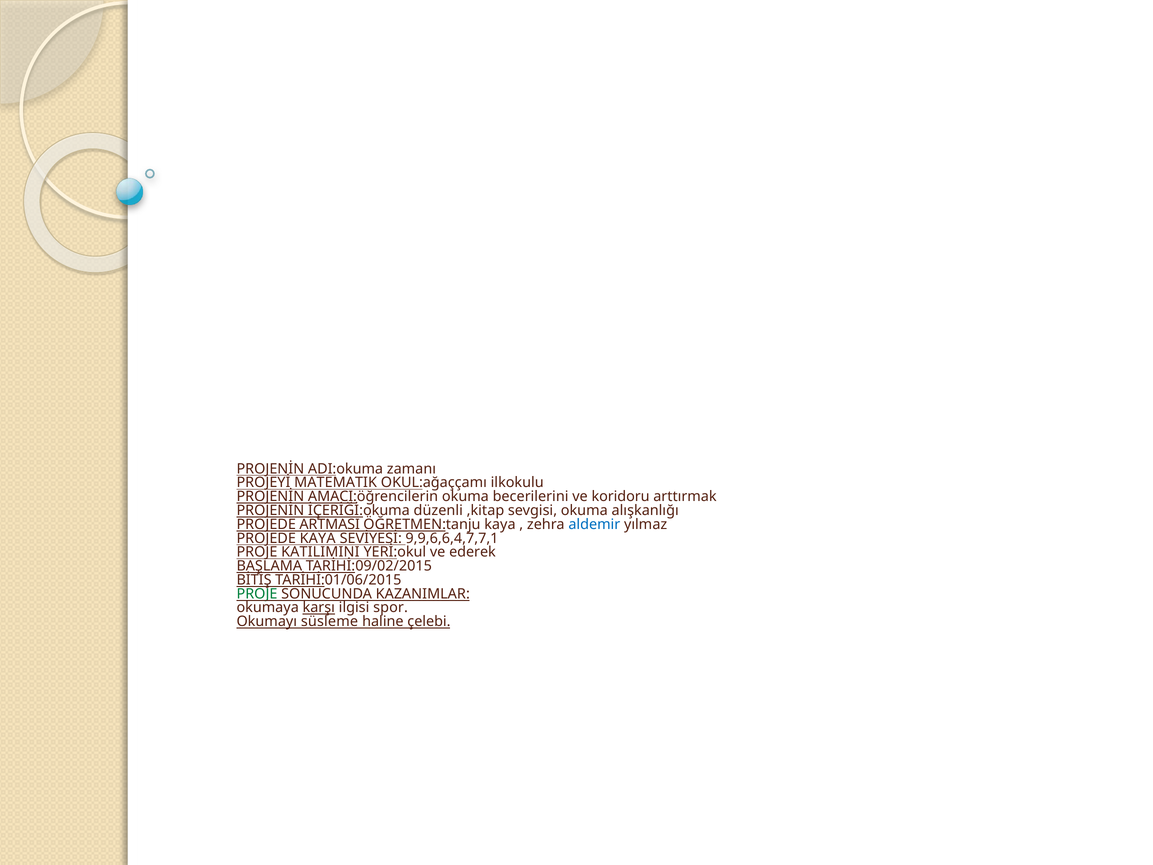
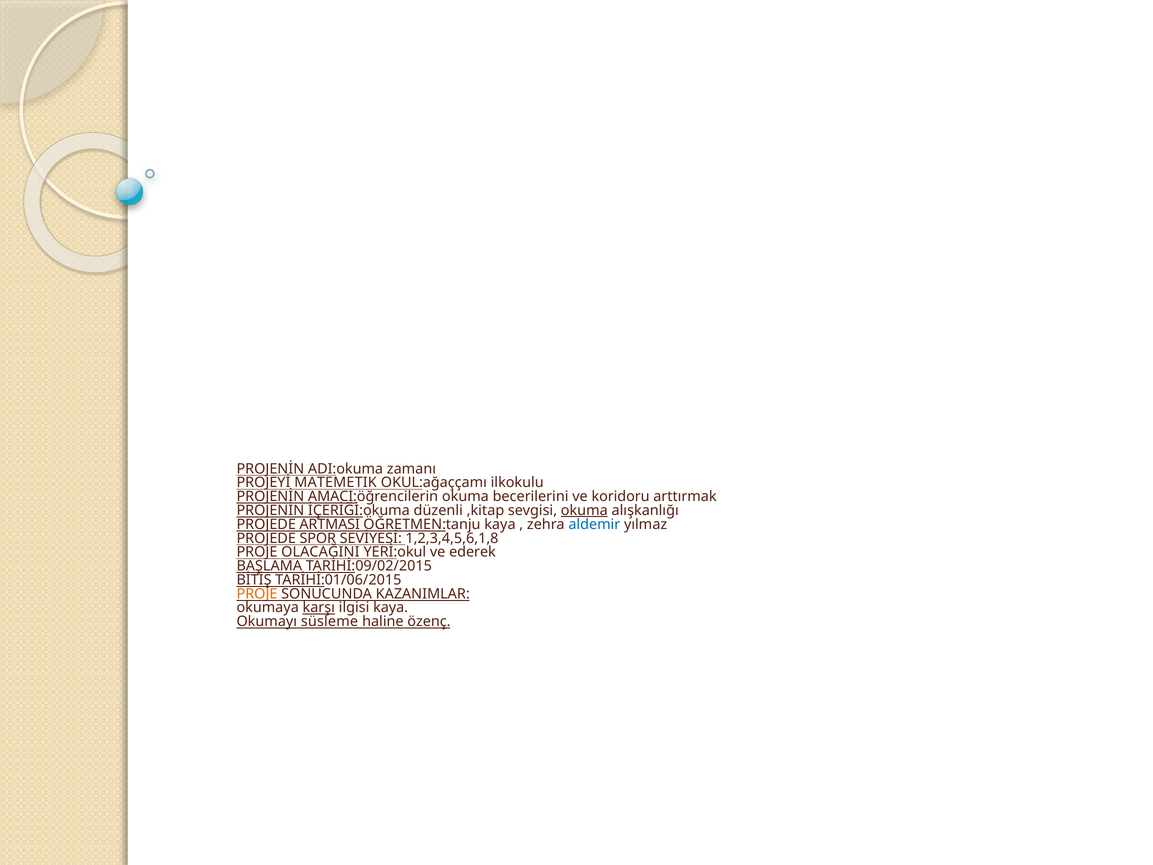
MATEMATIK: MATEMATIK -> MATEMETIK (336, 483)
okuma underline: none -> present (584, 510)
PROJEDE KAYA: KAYA -> SPOR (318, 538)
9,9,6,6,4,7,7,1: 9,9,6,6,4,7,7,1 -> 1,2,3,4,5,6,1,8 (452, 538)
KATILIMINI: KATILIMINI -> OLACAĞINI (320, 552)
PROJE colour: green -> orange (257, 594)
ilgisi spor: spor -> kaya (391, 608)
çelebi: çelebi -> özenç (429, 621)
